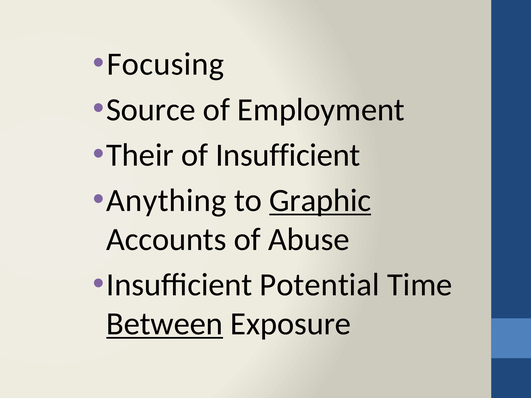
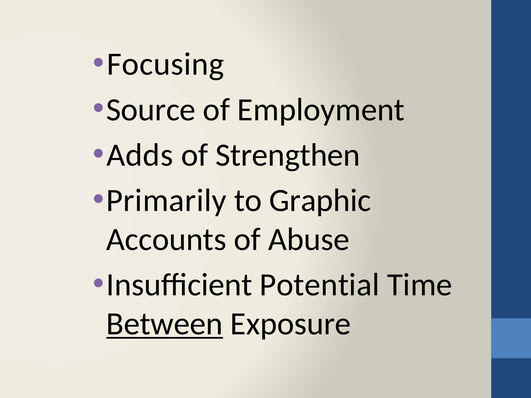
Their: Their -> Adds (140, 155)
of Insufficient: Insufficient -> Strengthen (288, 155)
Anything: Anything -> Primarily (166, 201)
Graphic underline: present -> none (320, 201)
